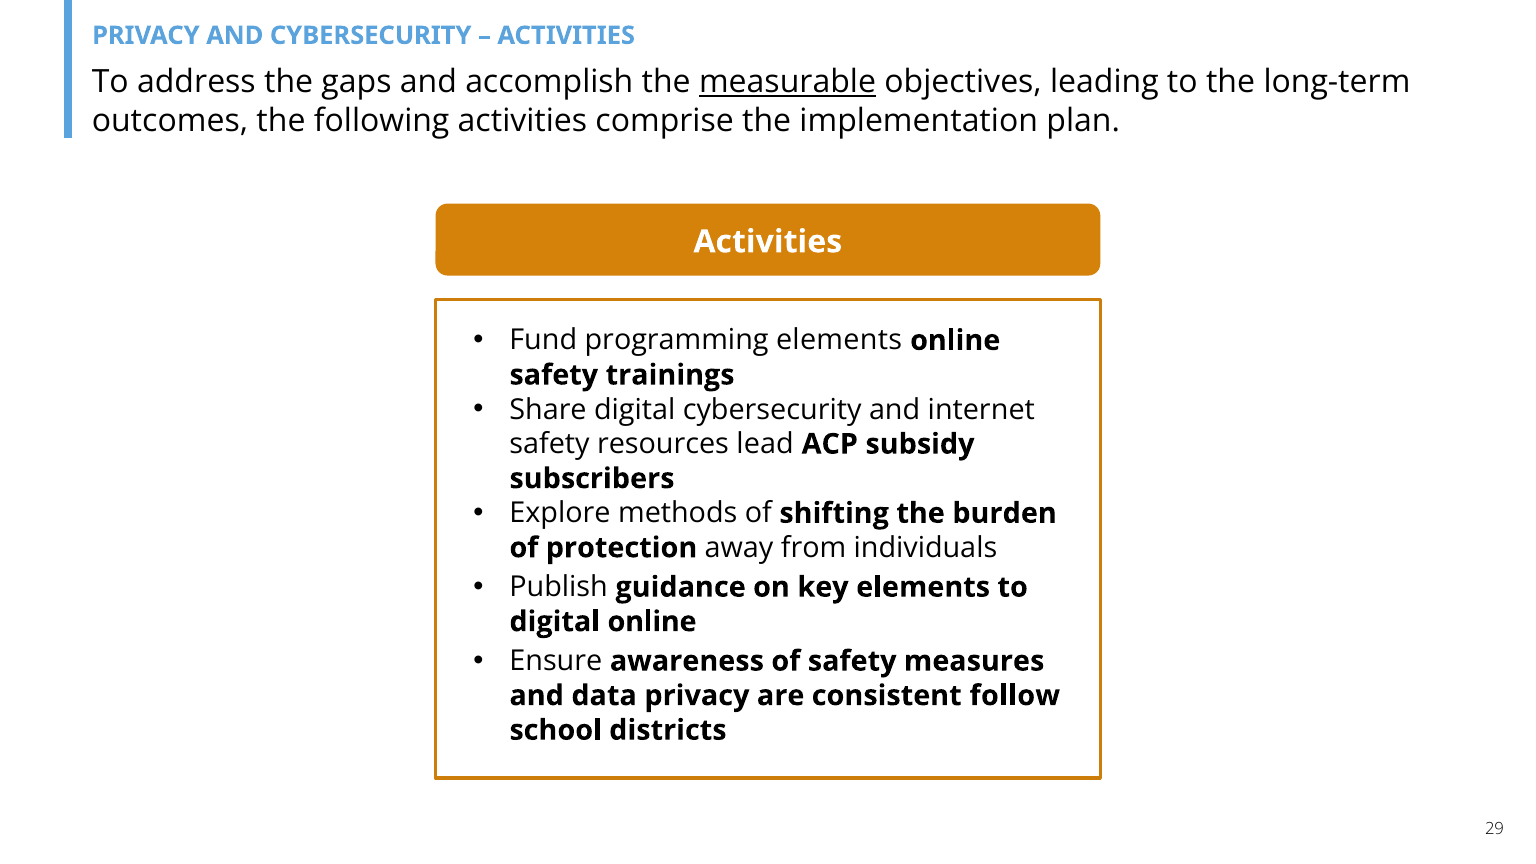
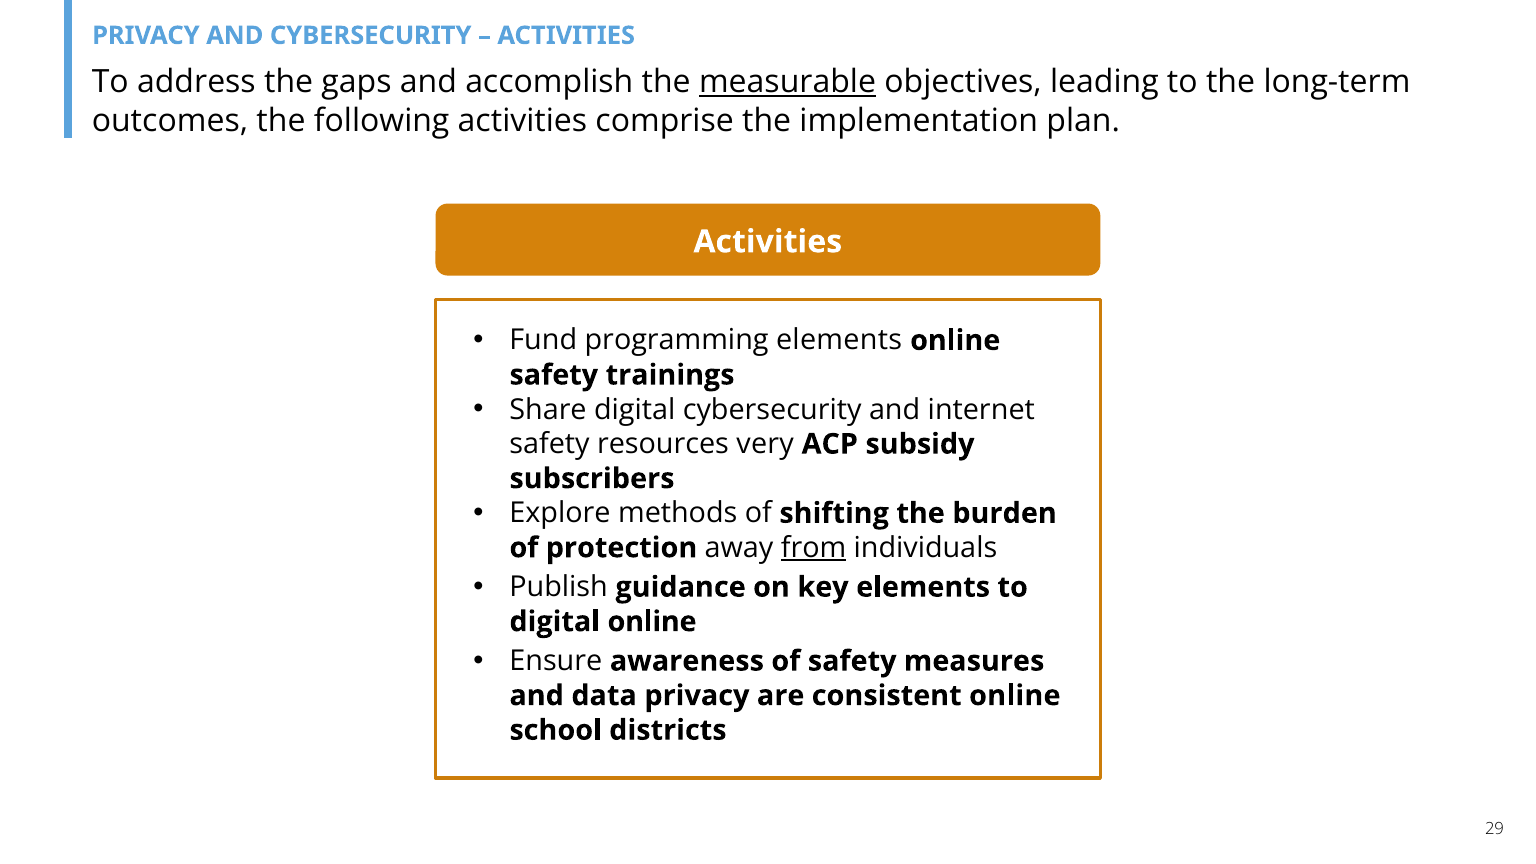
lead: lead -> very (765, 444)
from underline: none -> present (814, 548)
consistent follow: follow -> online (1015, 696)
